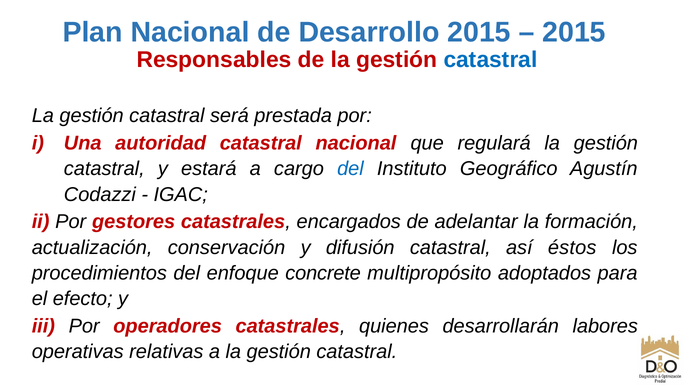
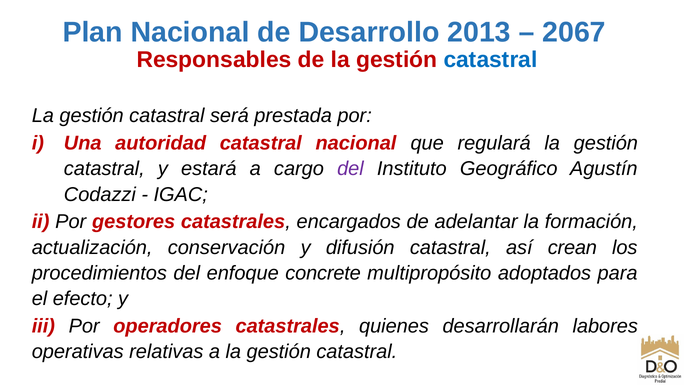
Desarrollo 2015: 2015 -> 2013 (479, 32)
2015: 2015 -> 2067 (574, 32)
del colour: blue -> purple (350, 169)
éstos: éstos -> crean (572, 248)
